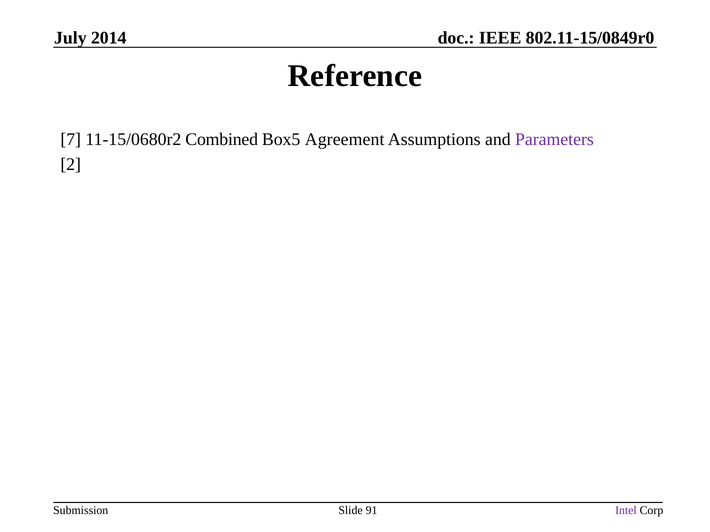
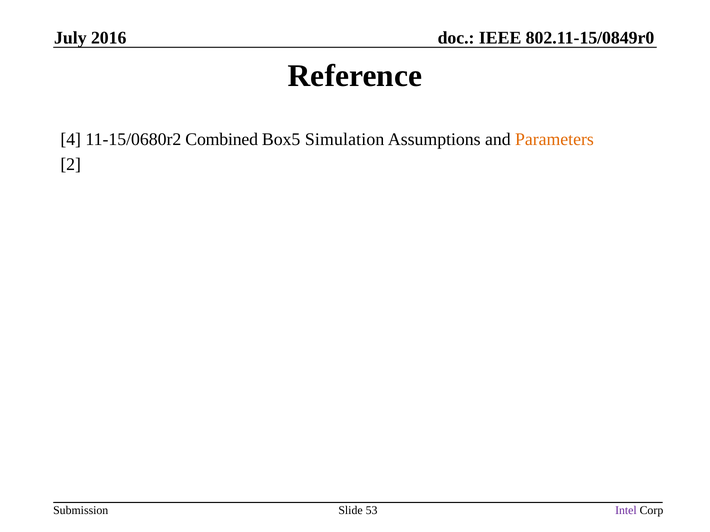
2014: 2014 -> 2016 (109, 38)
7: 7 -> 4 (71, 140)
Agreement: Agreement -> Simulation (345, 140)
Parameters colour: purple -> orange (554, 140)
91: 91 -> 53 (372, 511)
